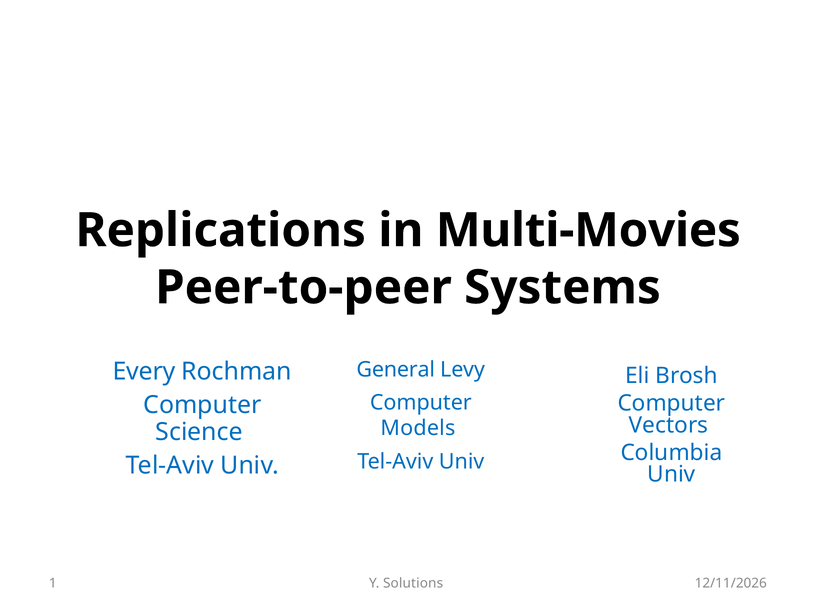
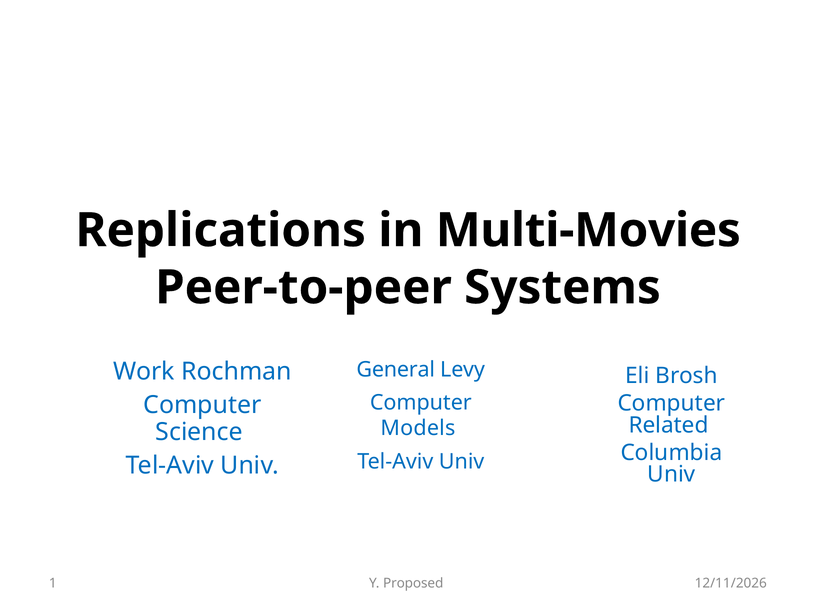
Every: Every -> Work (144, 372)
Vectors: Vectors -> Related (669, 425)
Solutions: Solutions -> Proposed (413, 583)
